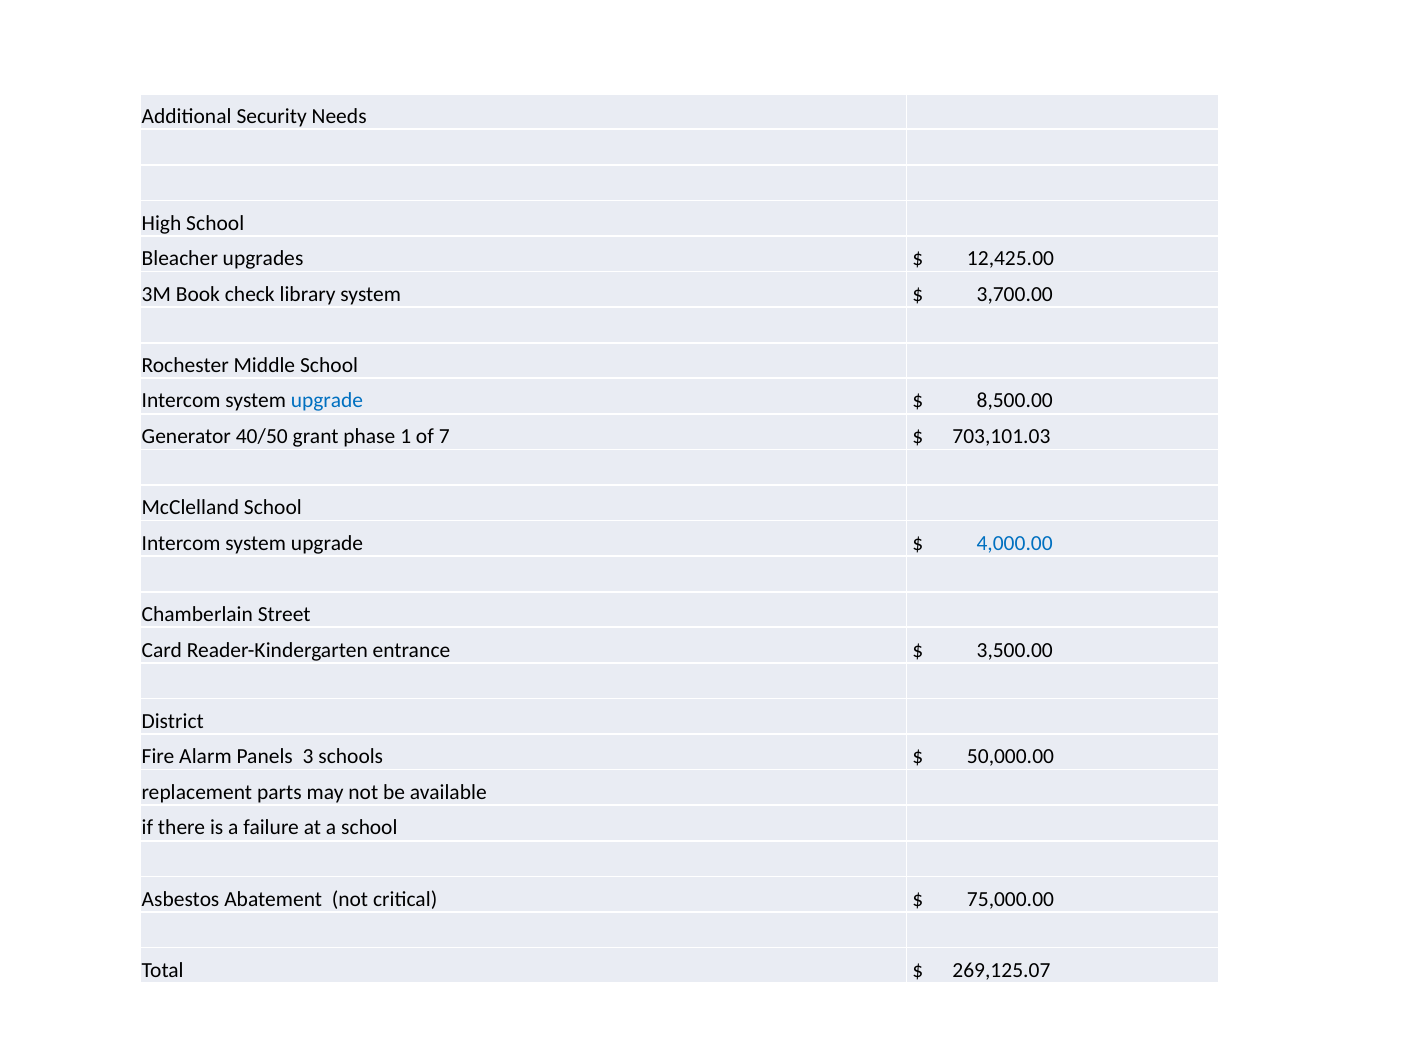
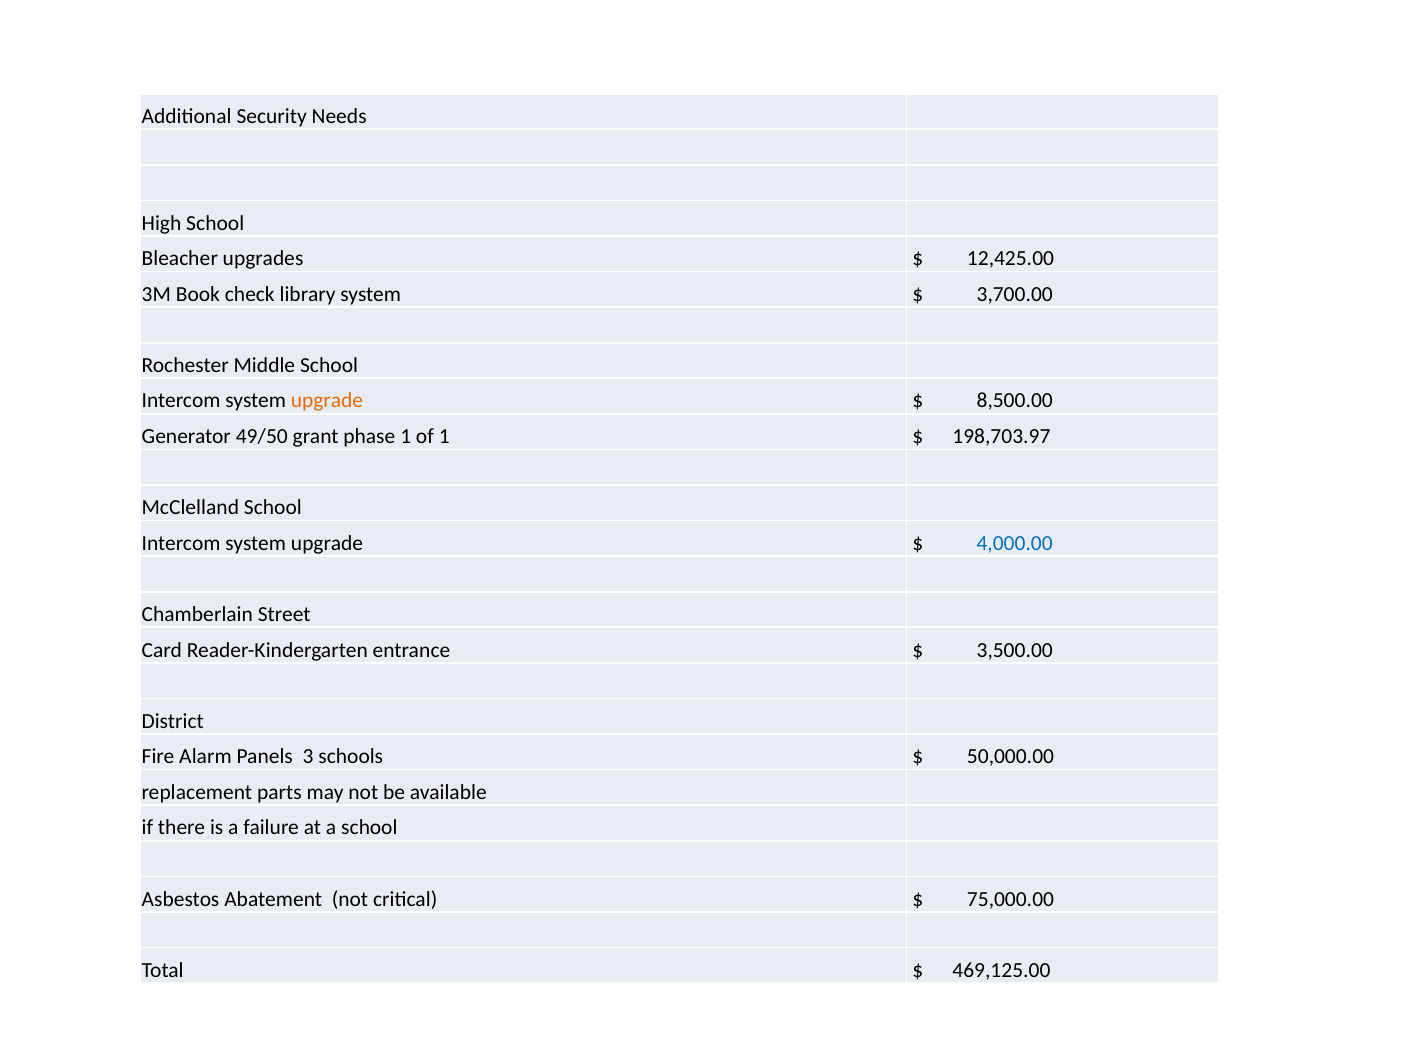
upgrade colour: blue -> orange (327, 401)
40/50: 40/50 -> 49/50 (262, 437)
of 7: 7 -> 1 (444, 437)
703,101.03: 703,101.03 -> 198,703.97 (1001, 437)
269,125.07: 269,125.07 -> 469,125.00 (1001, 971)
